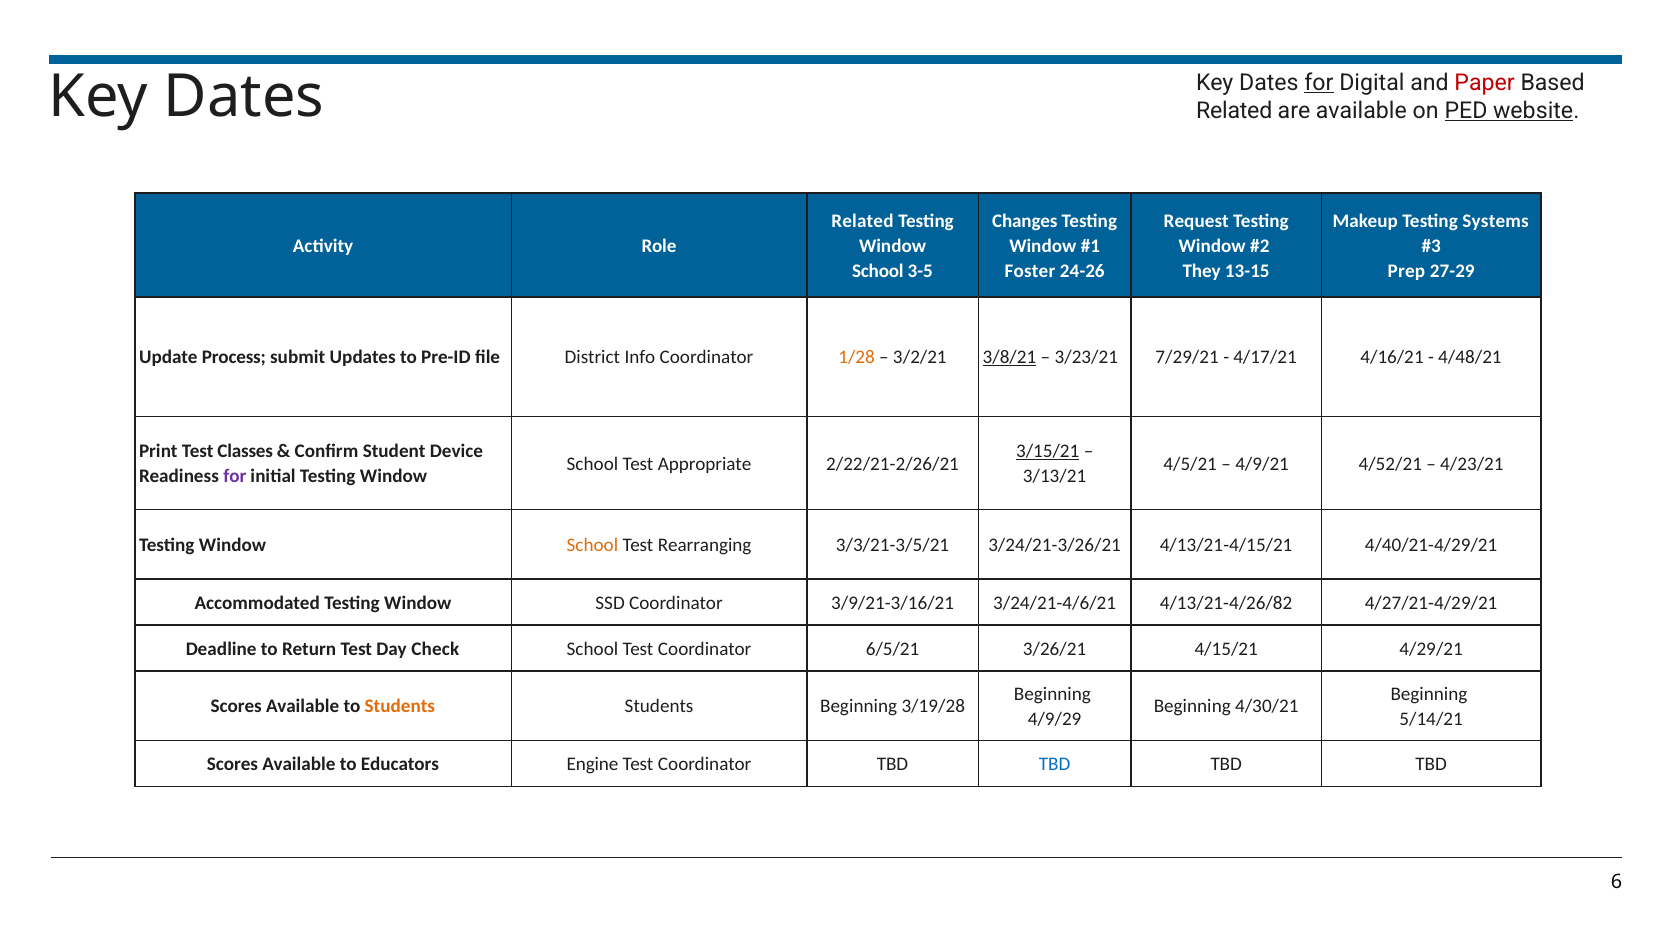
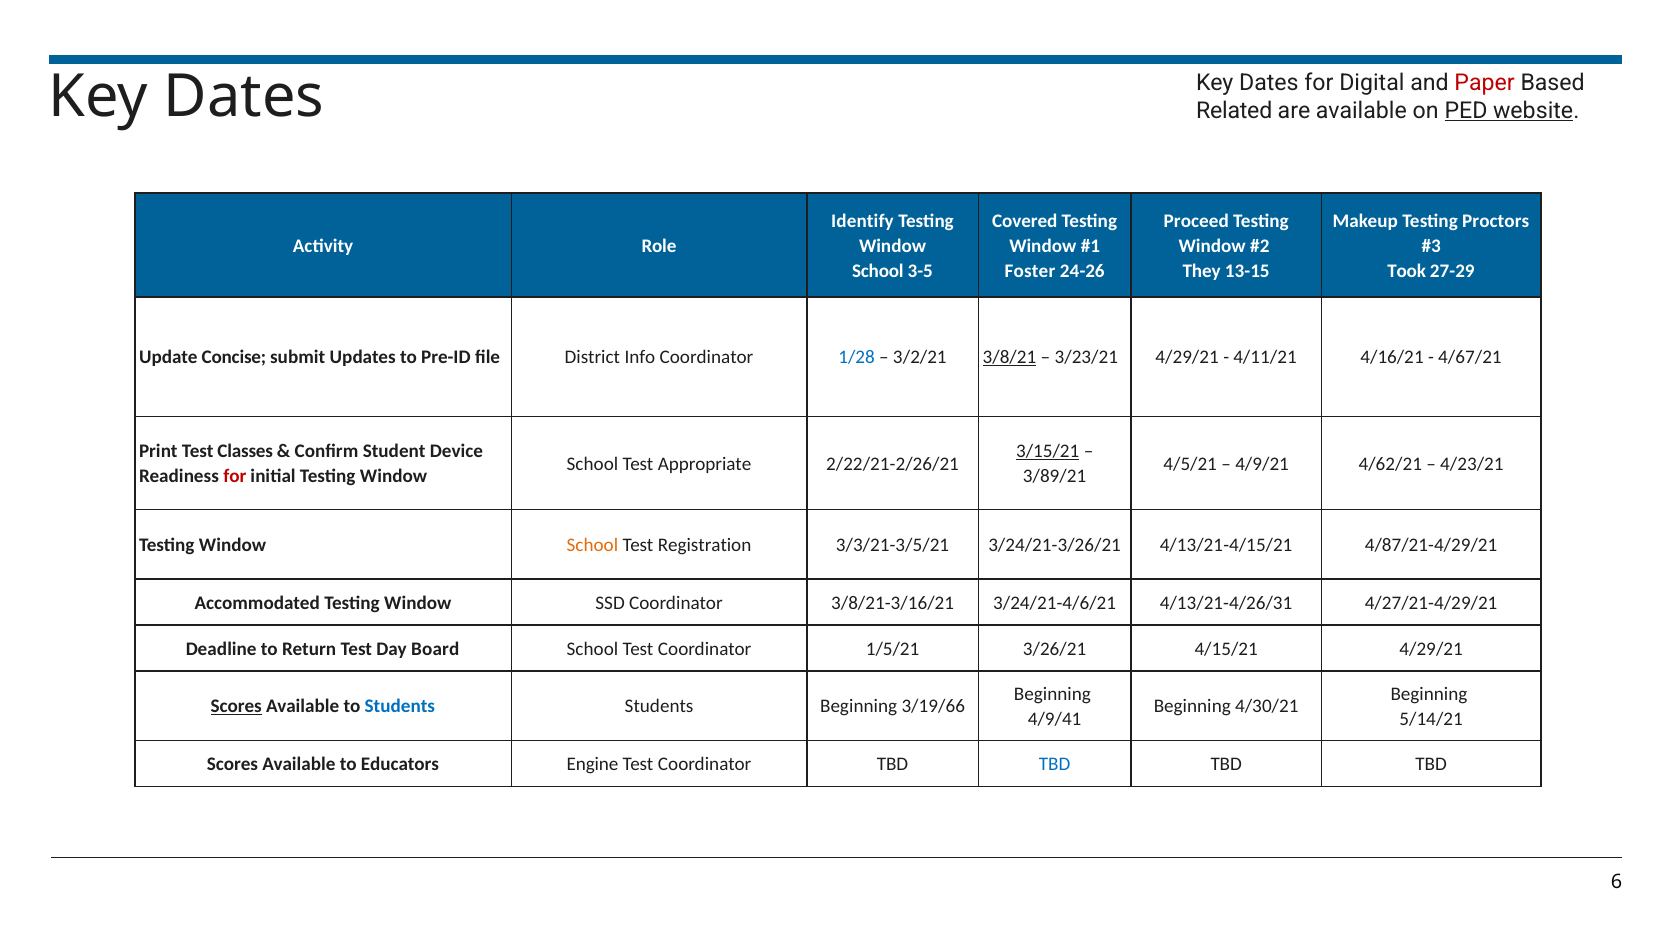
for underline: present -> none (1319, 83)
Related: Related -> Identify (862, 221)
Changes: Changes -> Covered (1025, 221)
Request: Request -> Proceed (1196, 221)
Systems: Systems -> Proctors (1496, 221)
Prep: Prep -> Took (1407, 271)
Process: Process -> Concise (234, 358)
1/28 colour: orange -> blue (857, 358)
3/23/21 7/29/21: 7/29/21 -> 4/29/21 (1187, 358)
4/17/21: 4/17/21 -> 4/11/21 (1265, 358)
4/48/21: 4/48/21 -> 4/67/21 (1470, 358)
4/52/21: 4/52/21 -> 4/62/21 (1390, 464)
for colour: purple -> red (235, 476)
3/13/21: 3/13/21 -> 3/89/21 (1055, 476)
Rearranging: Rearranging -> Registration (705, 545)
4/40/21-4/29/21: 4/40/21-4/29/21 -> 4/87/21-4/29/21 (1431, 545)
3/9/21-3/16/21: 3/9/21-3/16/21 -> 3/8/21-3/16/21 (893, 603)
4/13/21-4/26/82: 4/13/21-4/26/82 -> 4/13/21-4/26/31 (1226, 603)
Check: Check -> Board (435, 649)
6/5/21: 6/5/21 -> 1/5/21 (893, 649)
Scores underline: none -> present (236, 707)
Students colour: orange -> blue (400, 707)
3/19/28: 3/19/28 -> 3/19/66 (933, 707)
4/9/29: 4/9/29 -> 4/9/41 (1055, 719)
